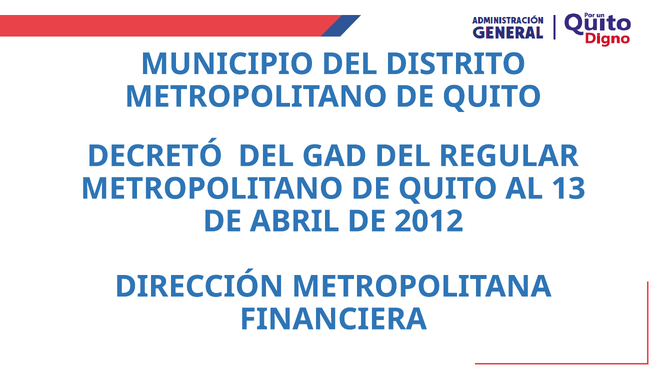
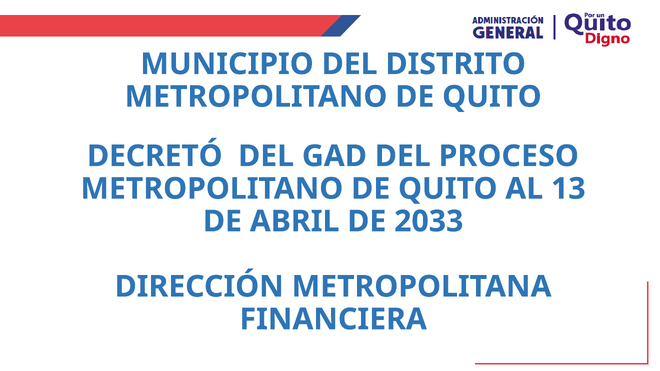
REGULAR: REGULAR -> PROCESO (509, 156)
2012: 2012 -> 2033 (429, 222)
